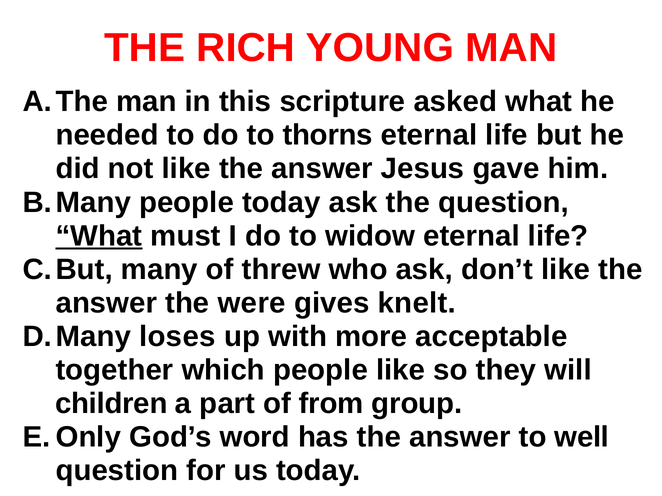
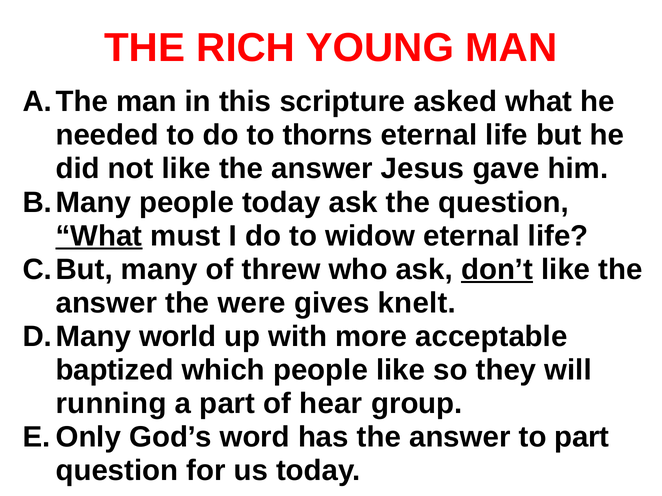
don’t underline: none -> present (497, 270)
loses: loses -> world (178, 337)
together: together -> baptized (115, 370)
children: children -> running (111, 404)
from: from -> hear (331, 404)
to well: well -> part (582, 438)
